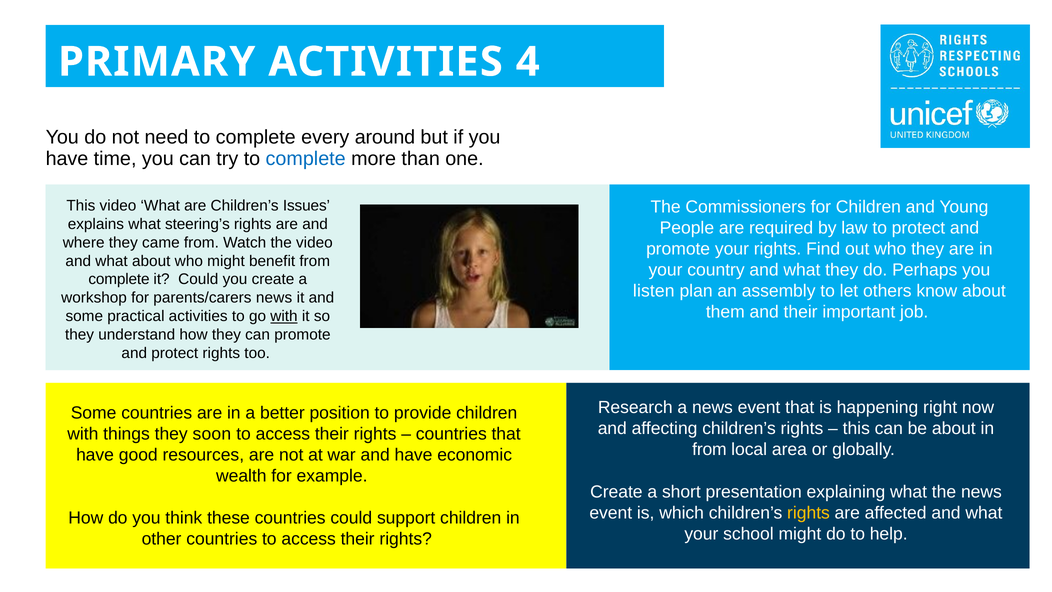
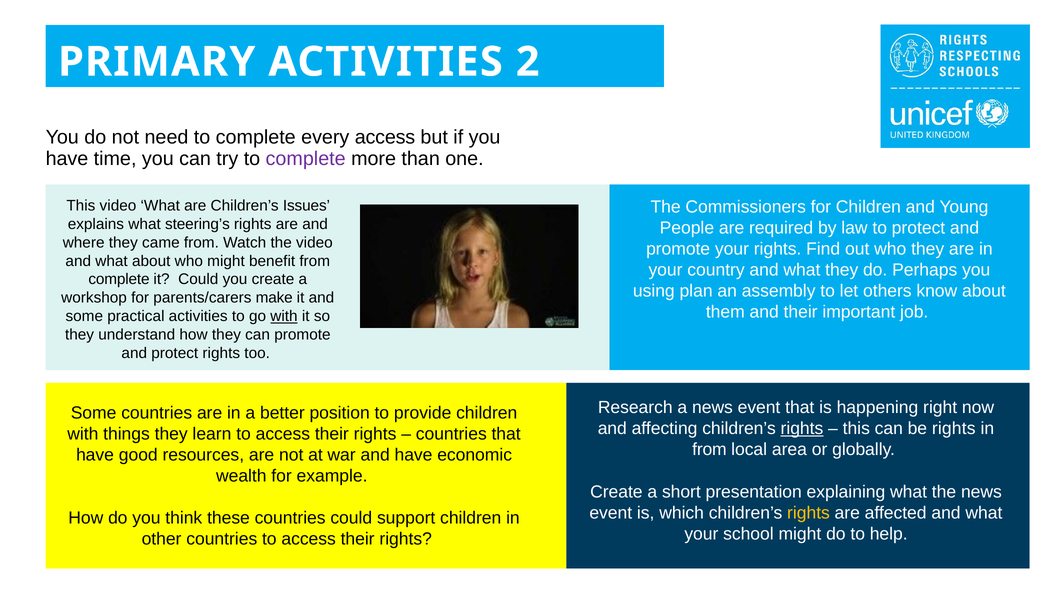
4: 4 -> 2 (528, 62)
every around: around -> access (385, 137)
complete colour: blue -> purple (306, 159)
listen: listen -> using (654, 291)
parents/carers news: news -> make (274, 298)
rights underline: none -> present (802, 428)
be about: about -> rights (954, 428)
soon: soon -> learn (212, 434)
